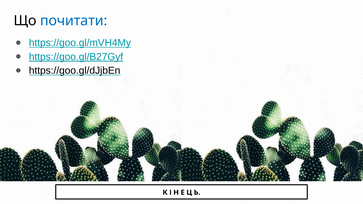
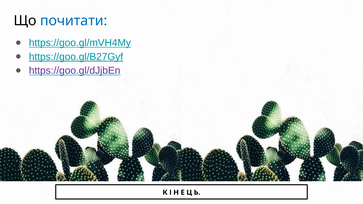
https://goo.gl/dJjbEn colour: black -> purple (75, 71)
